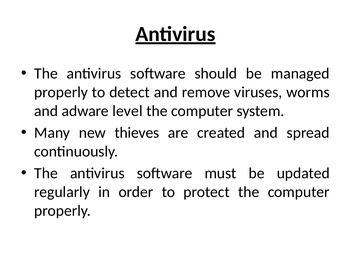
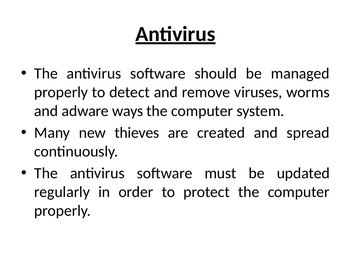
level: level -> ways (128, 111)
